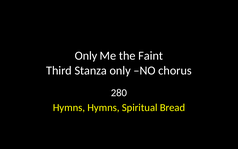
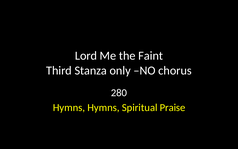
Only: Only -> Lord (86, 56)
Bread: Bread -> Praise (173, 107)
